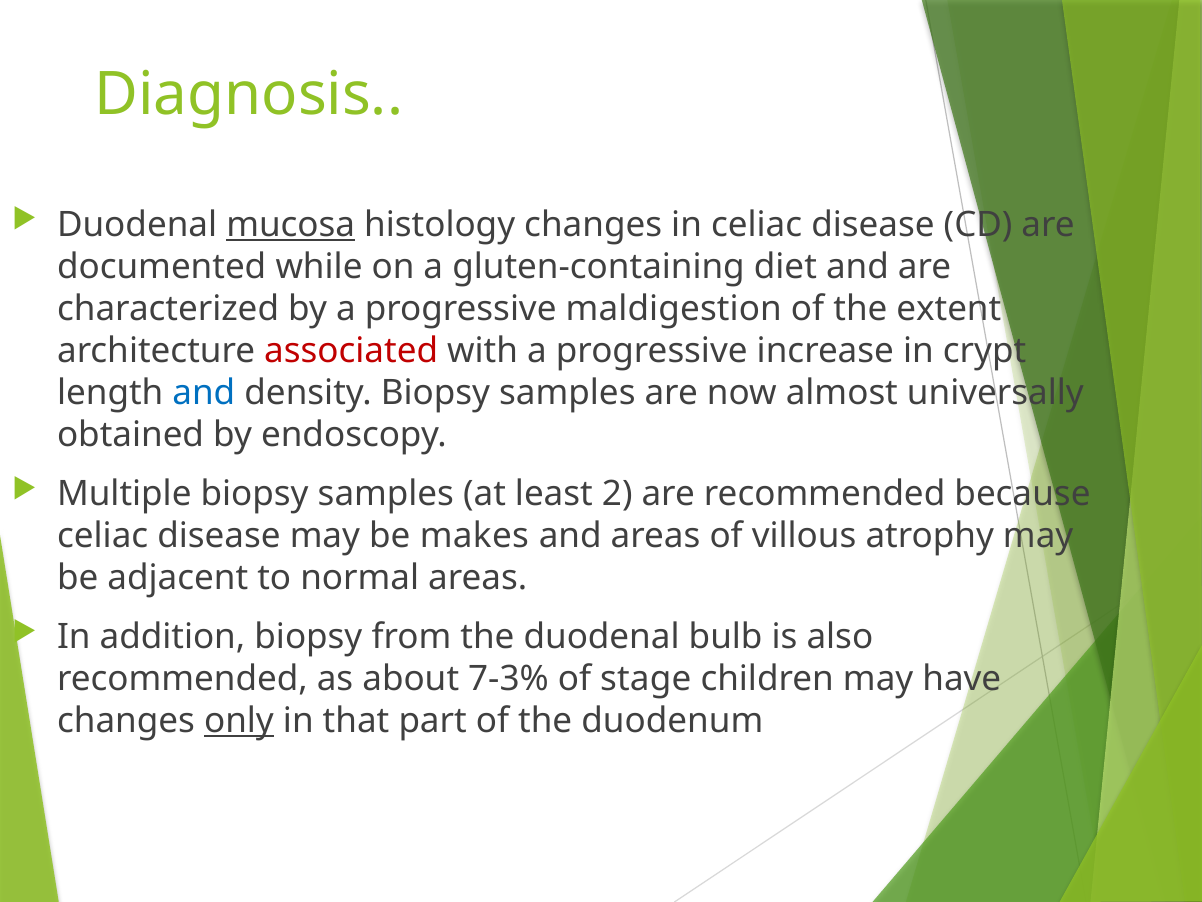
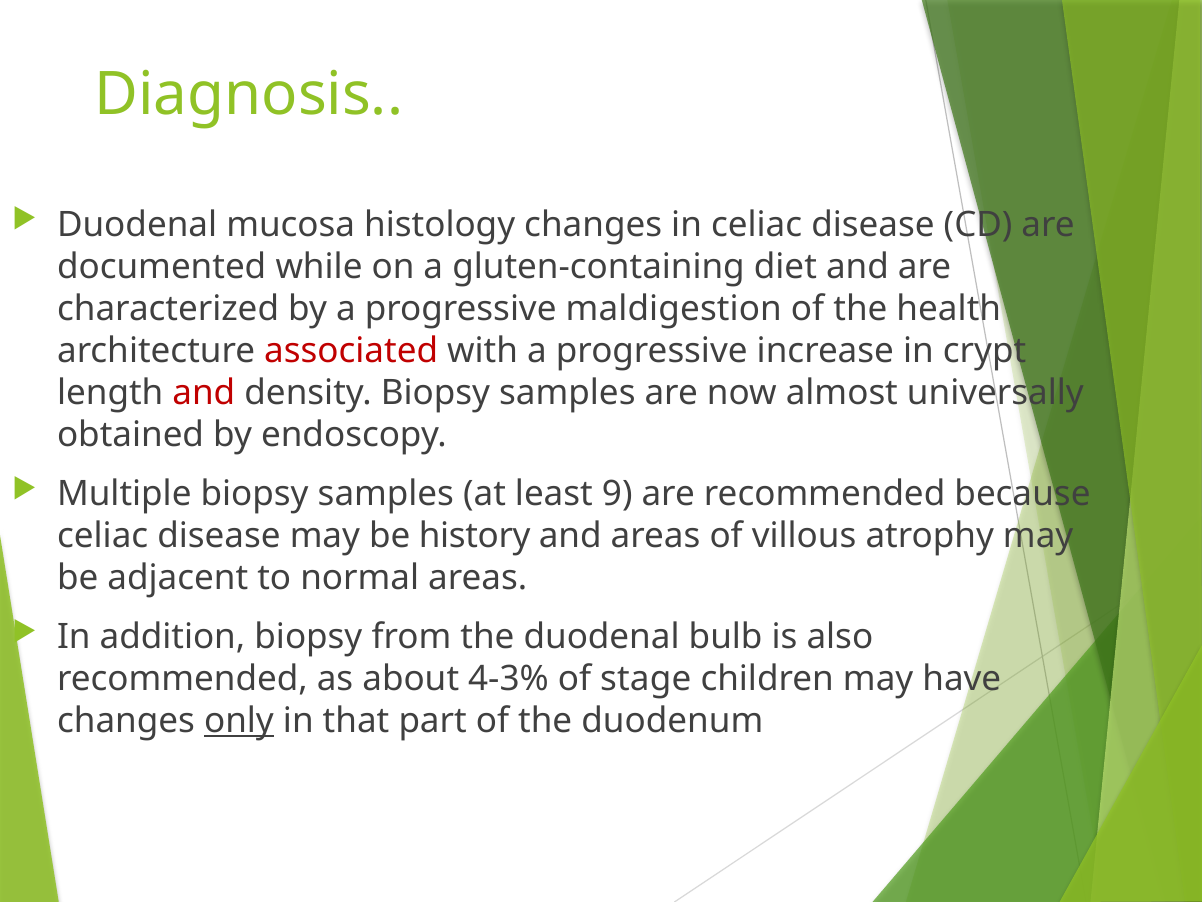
mucosa underline: present -> none (291, 225)
extent: extent -> health (949, 309)
and colour: blue -> red (204, 393)
2: 2 -> 9 (617, 494)
makes: makes -> history (475, 536)
7-3%: 7-3% -> 4-3% (508, 679)
